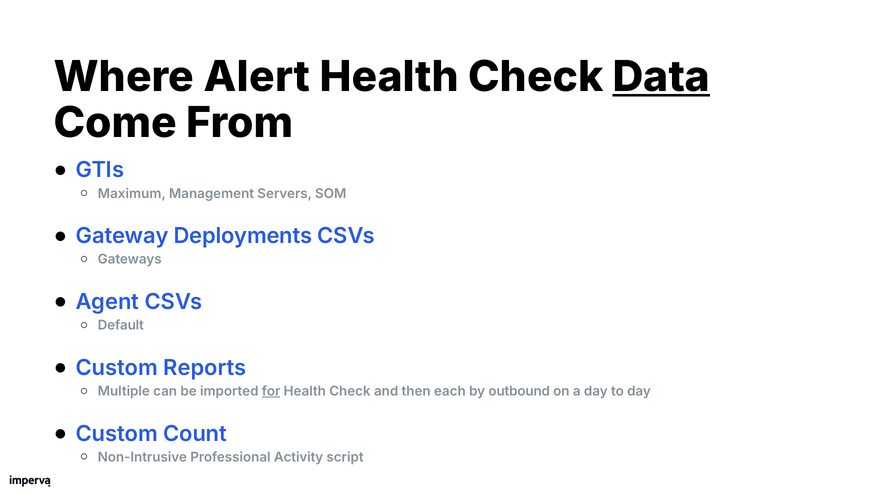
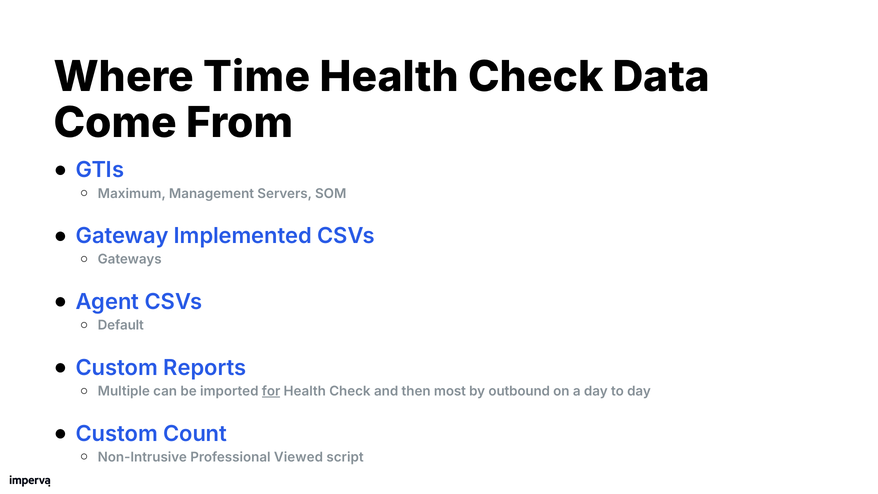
Alert: Alert -> Time (257, 77)
Data underline: present -> none (661, 77)
Deployments: Deployments -> Implemented (243, 236)
each: each -> most (450, 391)
Activity: Activity -> Viewed (298, 457)
